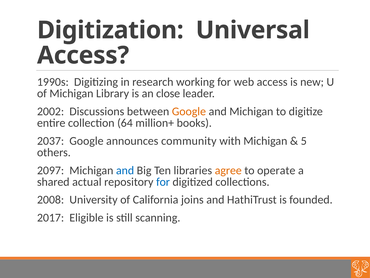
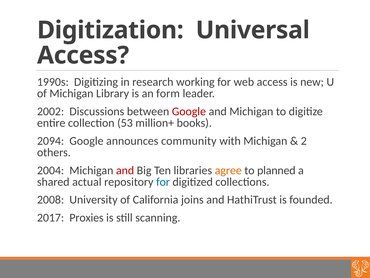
close: close -> form (168, 93)
Google colour: orange -> red (189, 111)
64: 64 -> 53 (125, 123)
2037: 2037 -> 2094 (51, 141)
5: 5 -> 2 (304, 141)
2097: 2097 -> 2004 (51, 170)
and colour: blue -> red (125, 170)
operate: operate -> planned (276, 170)
Eligible: Eligible -> Proxies (87, 217)
